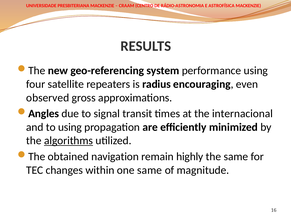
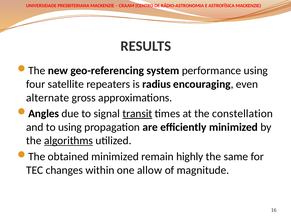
observed: observed -> alternate (48, 98)
transit underline: none -> present (137, 114)
internacional: internacional -> constellation (242, 114)
obtained navigation: navigation -> minimized (115, 157)
one same: same -> allow (150, 170)
